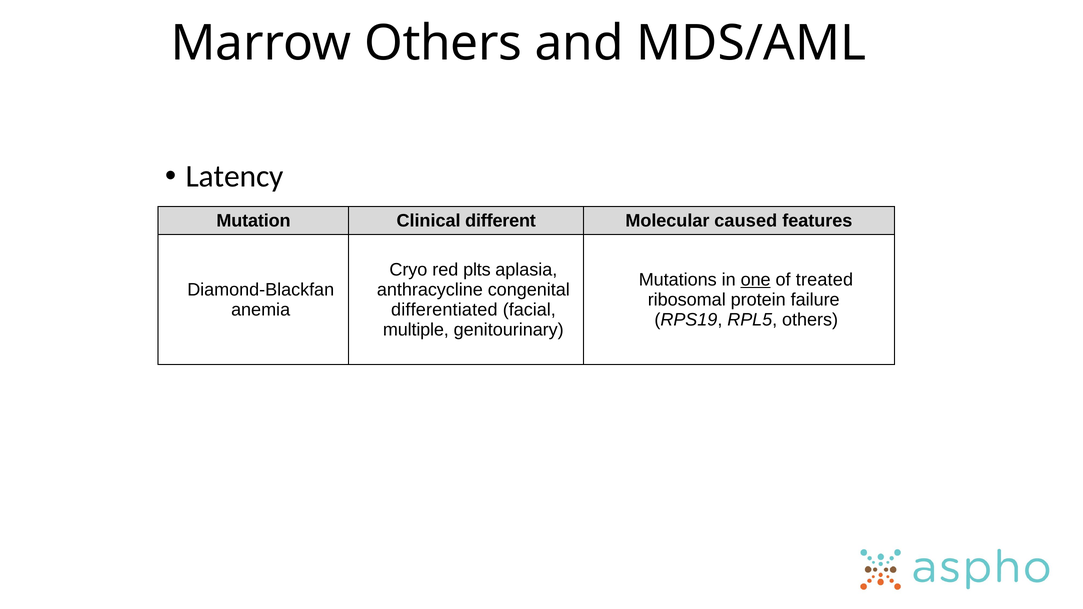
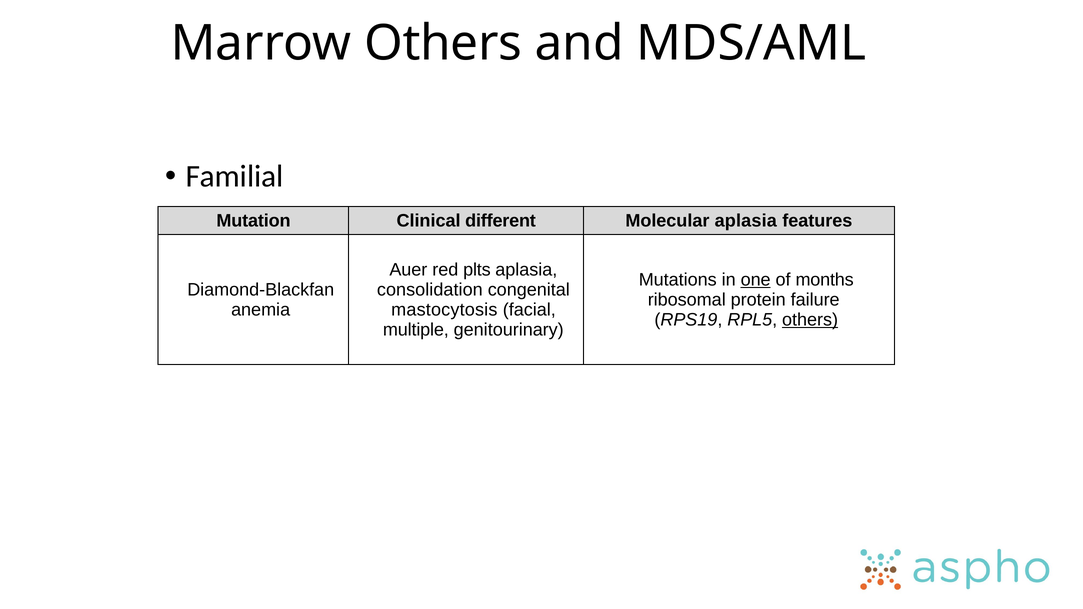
Latency: Latency -> Familial (235, 177)
Molecular caused: caused -> aplasia (746, 221)
Cryo: Cryo -> Auer (408, 270)
treated: treated -> months (825, 280)
anthracycline: anthracycline -> consolidation (430, 290)
differentiated: differentiated -> mastocytosis (444, 310)
others underline: none -> present (810, 320)
